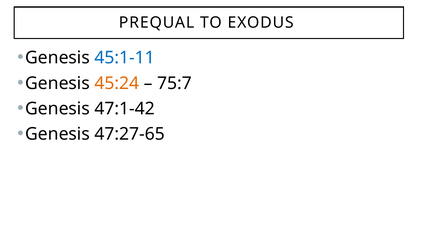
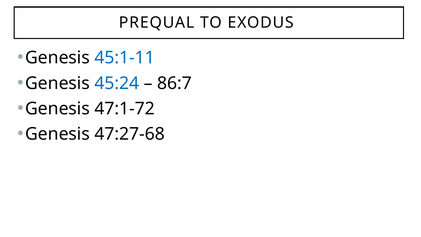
45:24 colour: orange -> blue (117, 83)
75:7: 75:7 -> 86:7 (174, 83)
47:1-42: 47:1-42 -> 47:1-72 (125, 109)
47:27-65: 47:27-65 -> 47:27-68 (130, 134)
